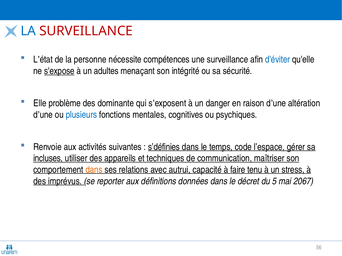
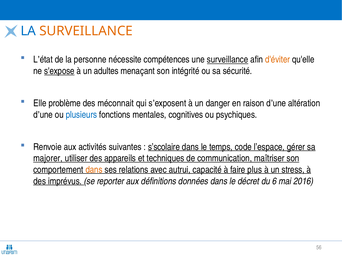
SURVEILLANCE colour: red -> orange (86, 31)
surveillance underline: none -> present (228, 60)
d'éviter colour: blue -> orange (278, 60)
dominante: dominante -> méconnait (116, 103)
s’définies: s’définies -> s’scolaire (164, 147)
incluses: incluses -> majorer (48, 159)
tenu: tenu -> plus (255, 170)
5: 5 -> 6 (275, 181)
2067: 2067 -> 2016 (304, 181)
